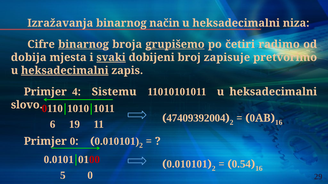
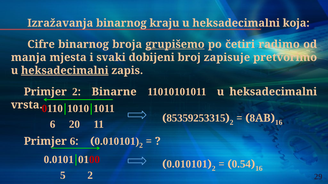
način: način -> kraju (164, 23)
niza: niza -> koja (296, 23)
binarnog underline: present -> none (84, 44)
dobija: dobija -> manja (29, 58)
svaki underline: present -> none (111, 58)
Primjer 4: 4 -> 2 (75, 92)
Sistemu: Sistemu -> Binarne (114, 92)
slovo: slovo -> vrsta (27, 105)
47409392004: 47409392004 -> 85359253315 (196, 118)
0: 0 -> 8 (252, 118)
19: 19 -> 20 (74, 125)
Primjer 0: 0 -> 6 (72, 142)
5 0: 0 -> 2 (90, 176)
